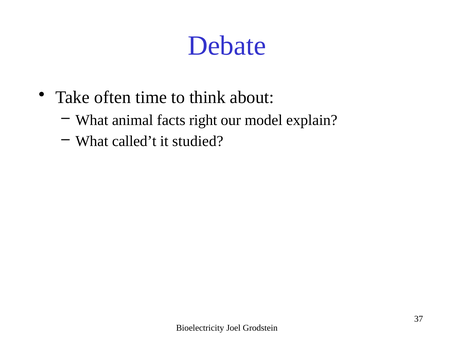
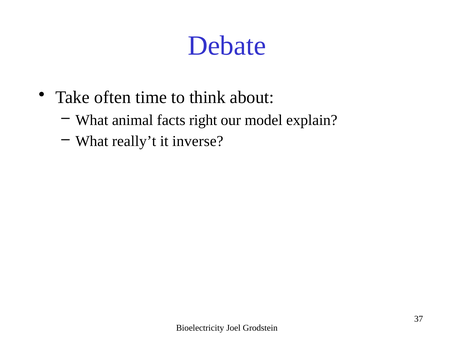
called’t: called’t -> really’t (134, 141)
studied: studied -> inverse (198, 141)
